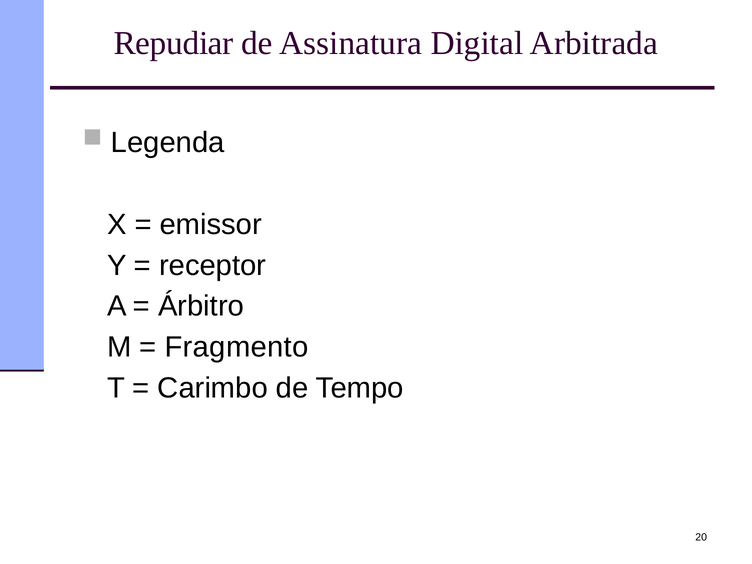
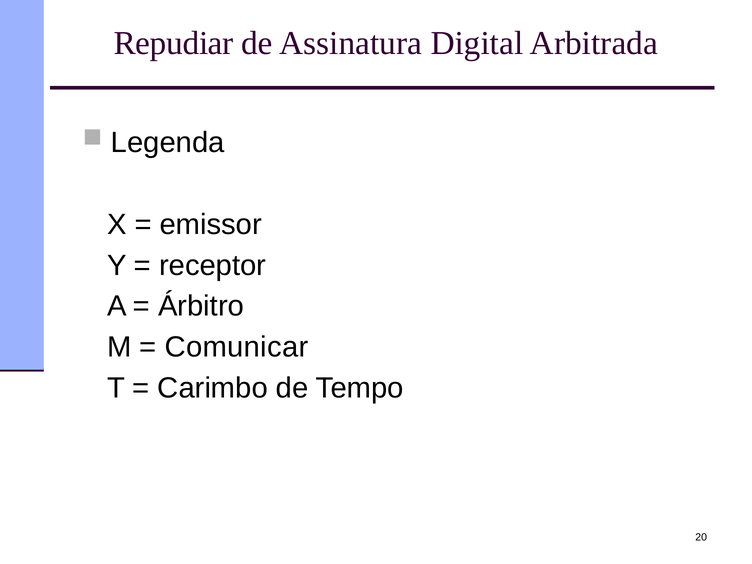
Fragmento: Fragmento -> Comunicar (237, 347)
